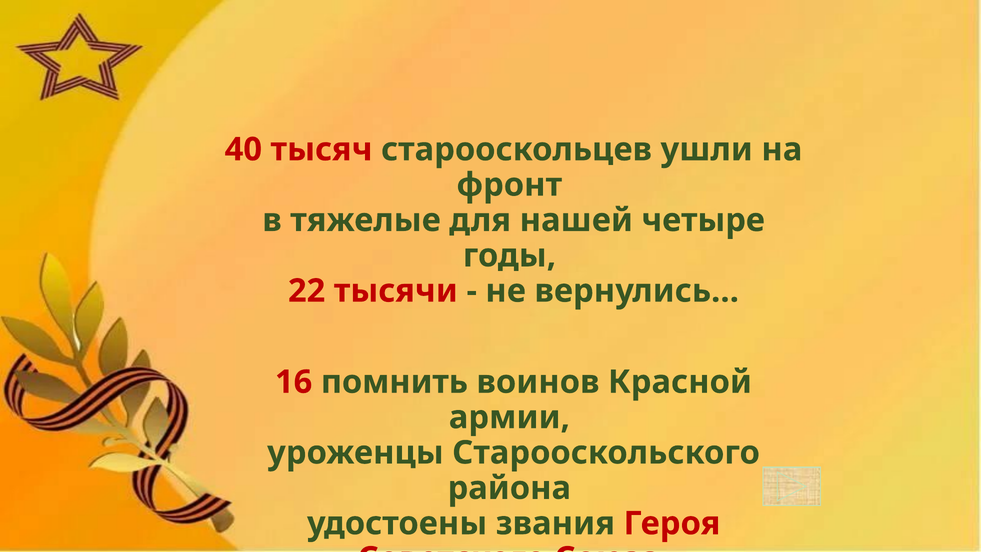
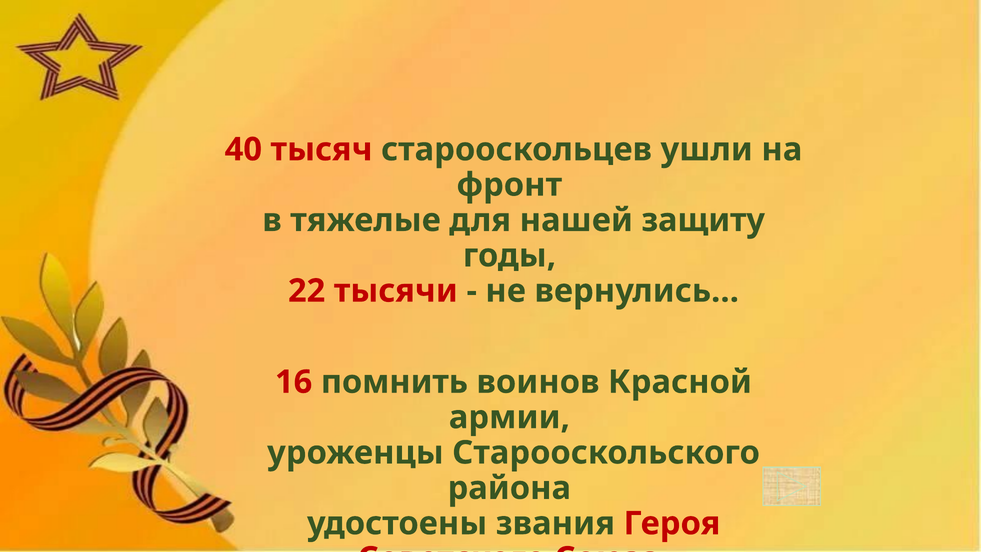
четыре: четыре -> защиту (703, 220)
